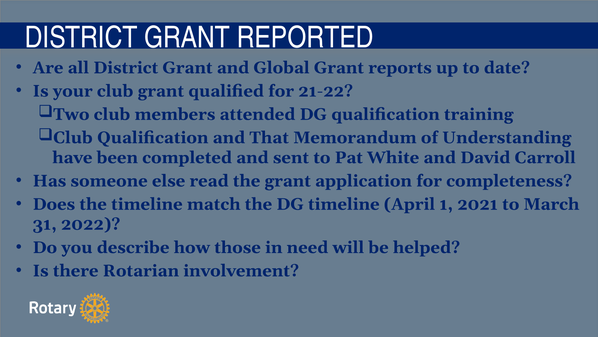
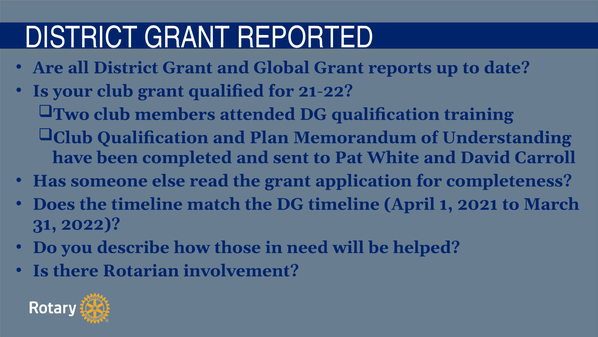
That: That -> Plan (269, 137)
